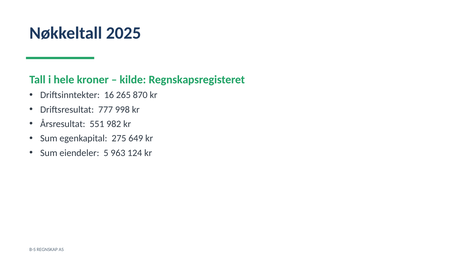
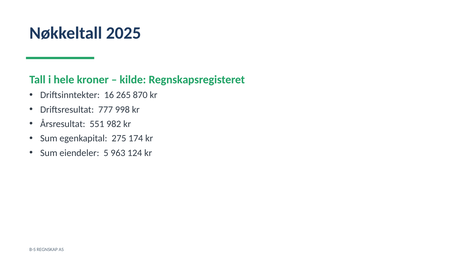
649: 649 -> 174 (136, 138)
